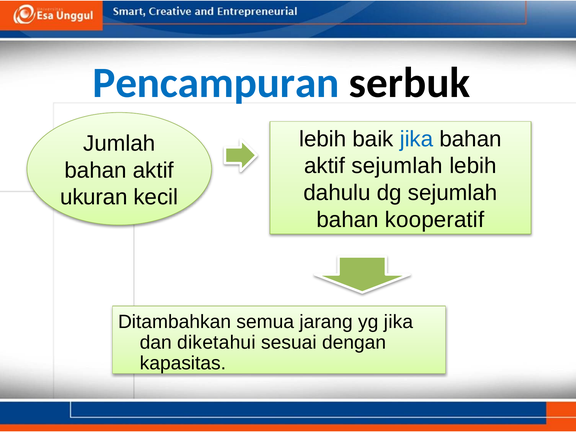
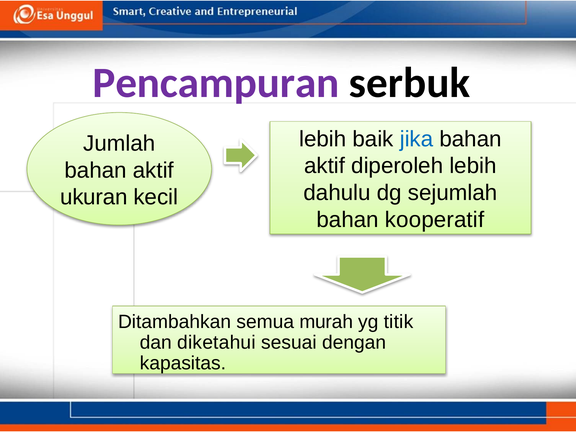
Pencampuran colour: blue -> purple (216, 83)
aktif sejumlah: sejumlah -> diperoleh (397, 166)
jarang: jarang -> murah (326, 322)
yg jika: jika -> titik (399, 322)
